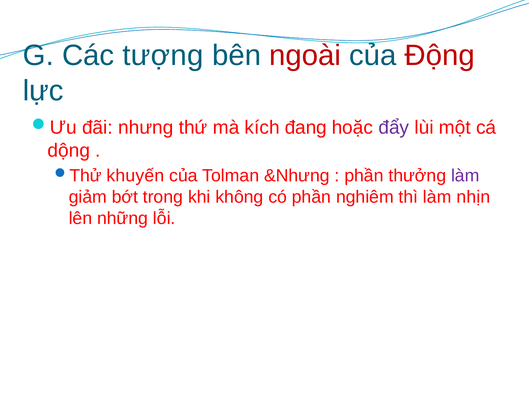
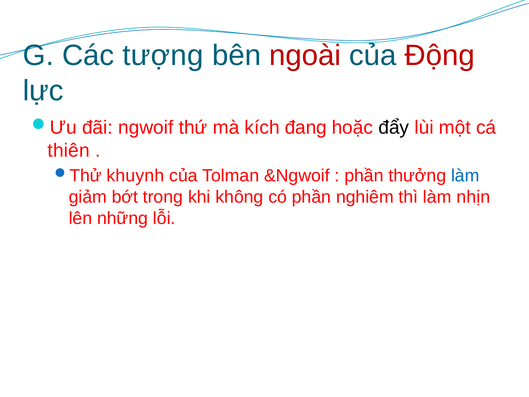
nhưng: nhưng -> ngwoif (146, 127)
đẩy colour: purple -> black (394, 127)
dộng: dộng -> thiên (69, 150)
khuyến: khuyến -> khuynh (135, 176)
&Nhưng: &Nhưng -> &Ngwoif (297, 176)
làm colour: purple -> blue (465, 176)
